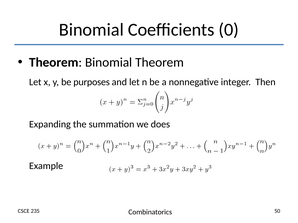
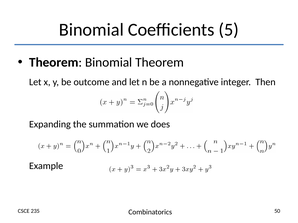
0: 0 -> 5 (229, 30)
purposes: purposes -> outcome (92, 82)
